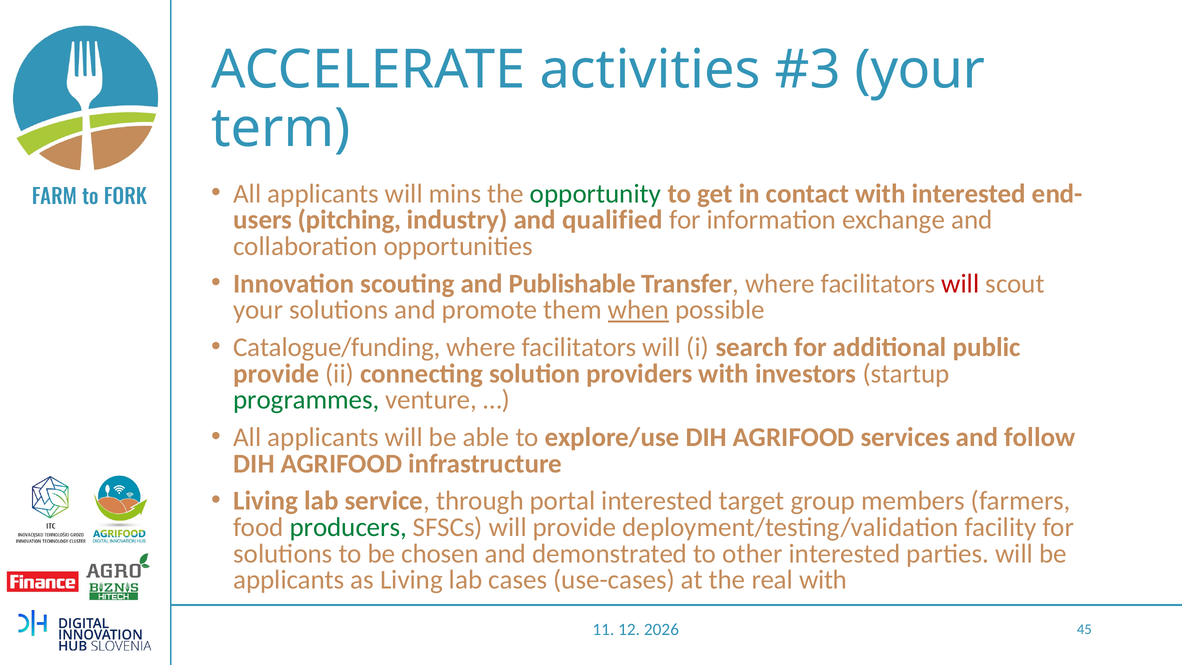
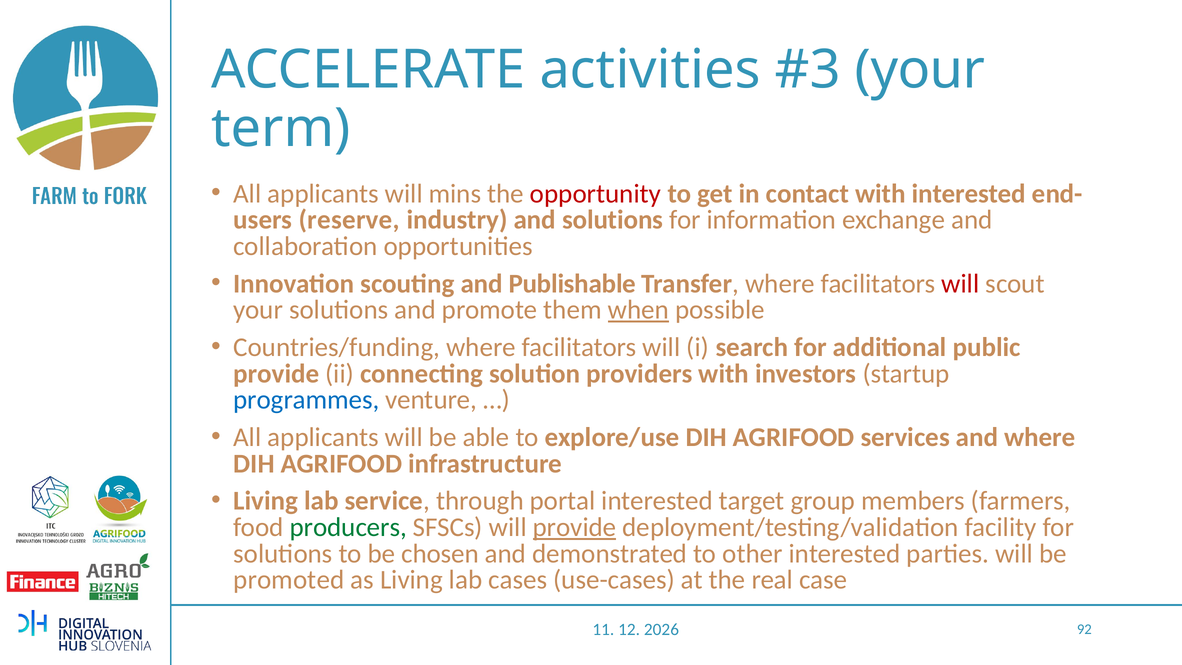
opportunity colour: green -> red (595, 194)
pitching: pitching -> reserve (349, 220)
and qualified: qualified -> solutions (613, 220)
Catalogue/funding: Catalogue/funding -> Countries/funding (337, 347)
programmes colour: green -> blue (306, 400)
and follow: follow -> where (1040, 437)
provide underline: none -> present (575, 527)
applicants: applicants -> promoted (289, 580)
real with: with -> case (823, 580)
45: 45 -> 92 (1084, 629)
